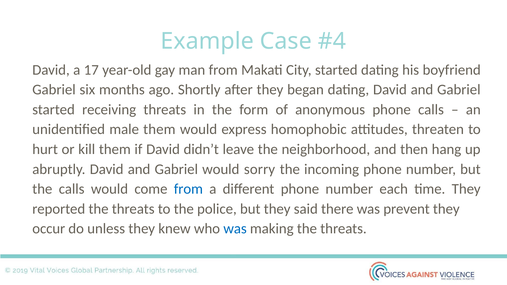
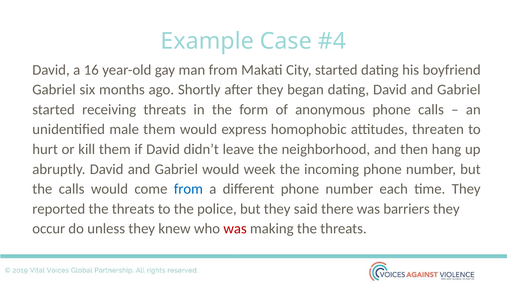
17: 17 -> 16 (91, 70)
sorry: sorry -> week (260, 169)
prevent: prevent -> barriers (407, 209)
was colour: blue -> red (235, 229)
